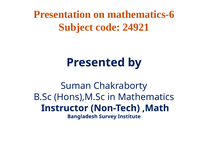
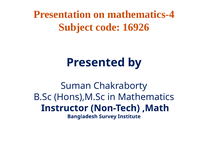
mathematics-6: mathematics-6 -> mathematics-4 (141, 14)
24921: 24921 -> 16926 (136, 27)
